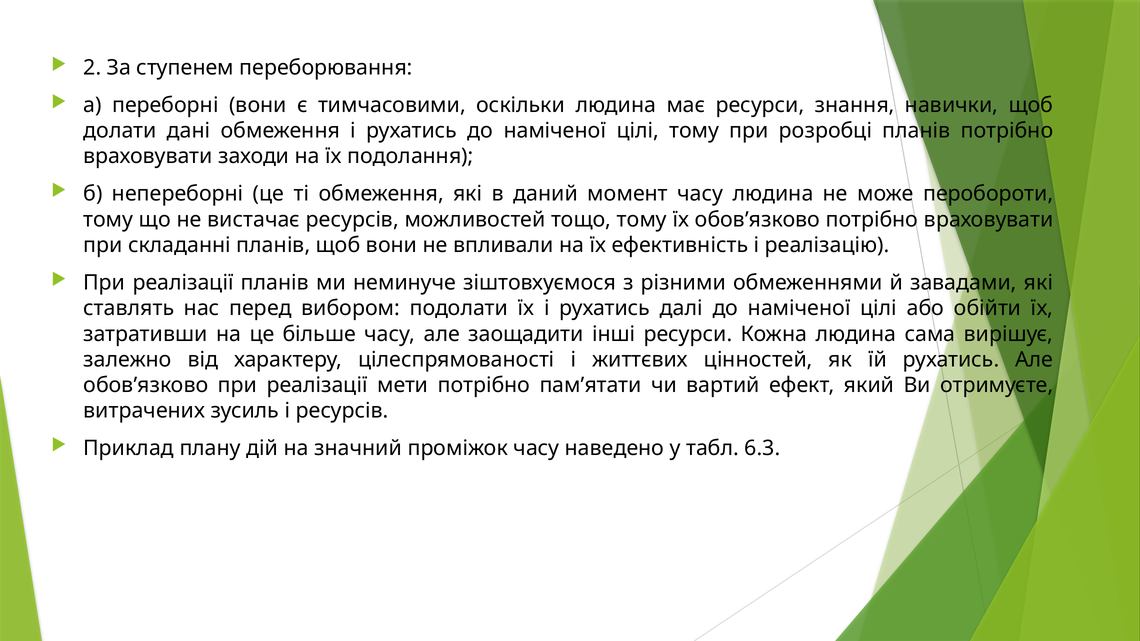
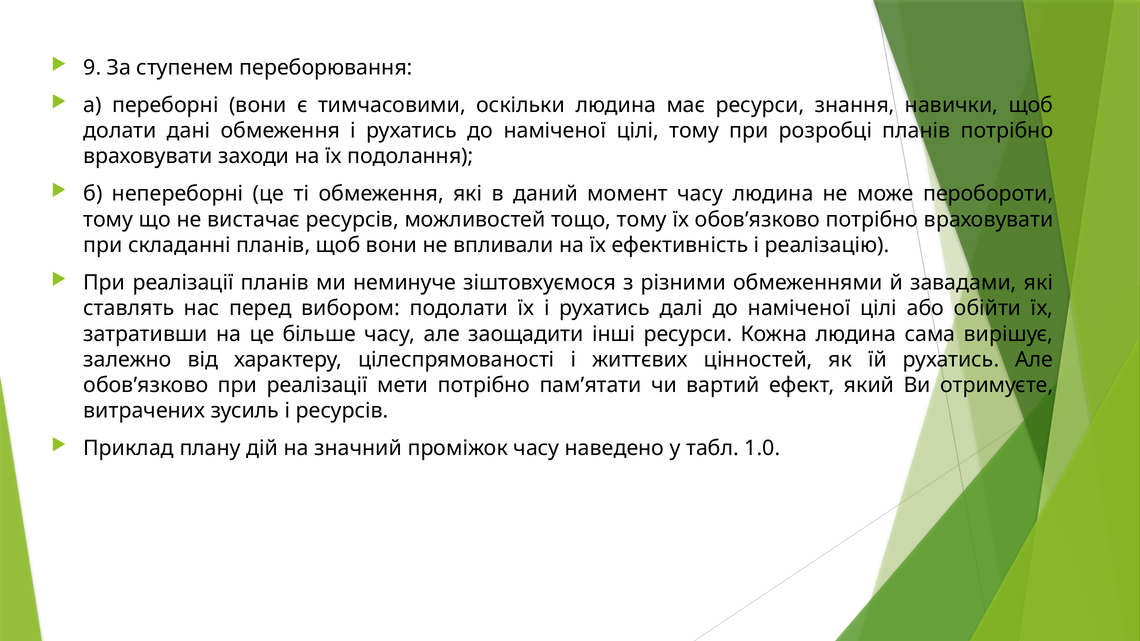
2: 2 -> 9 (92, 68)
6.3: 6.3 -> 1.0 (762, 449)
